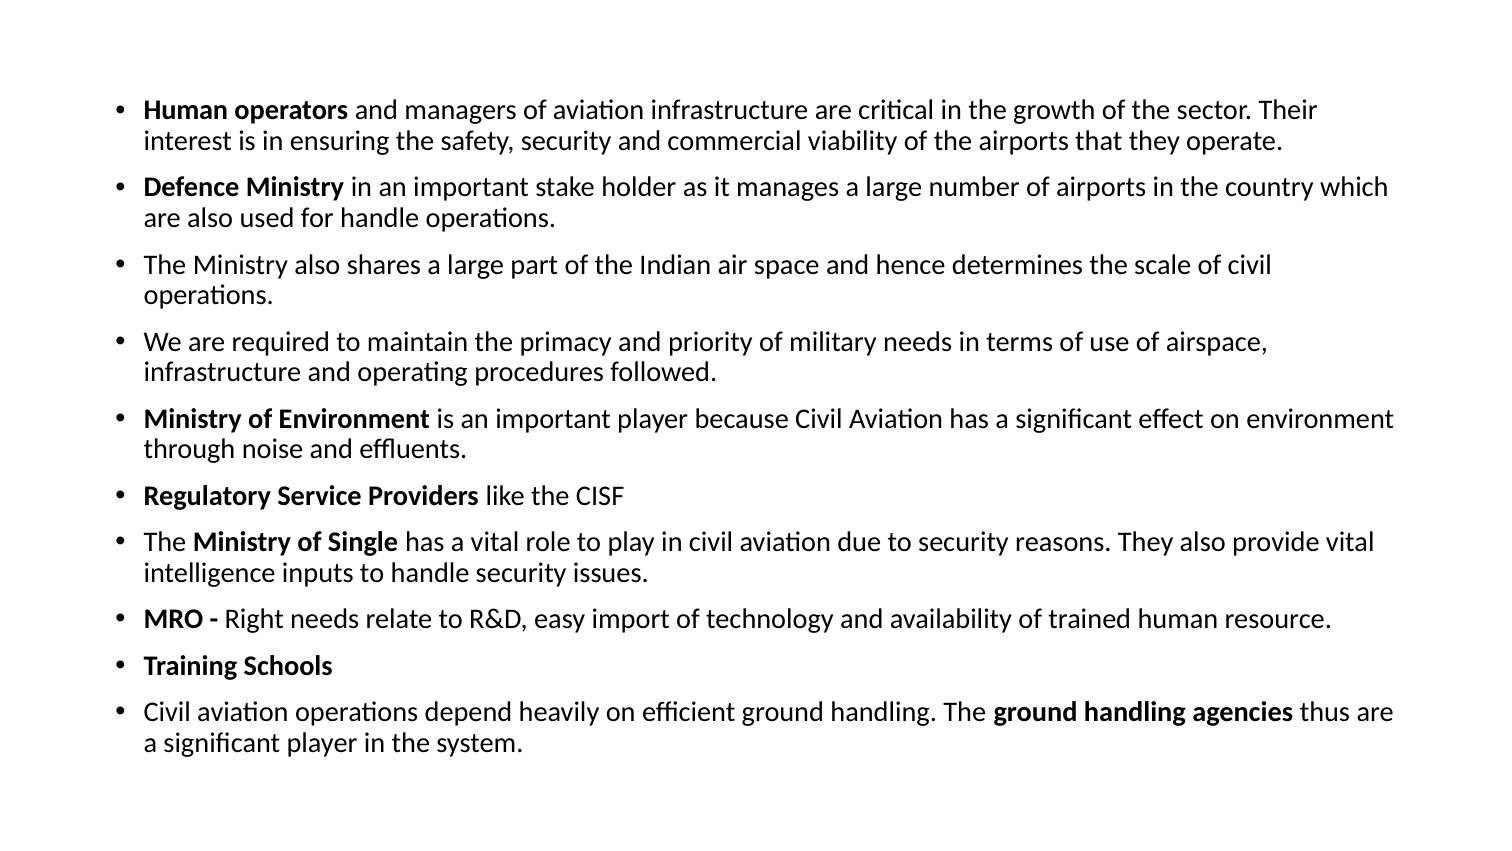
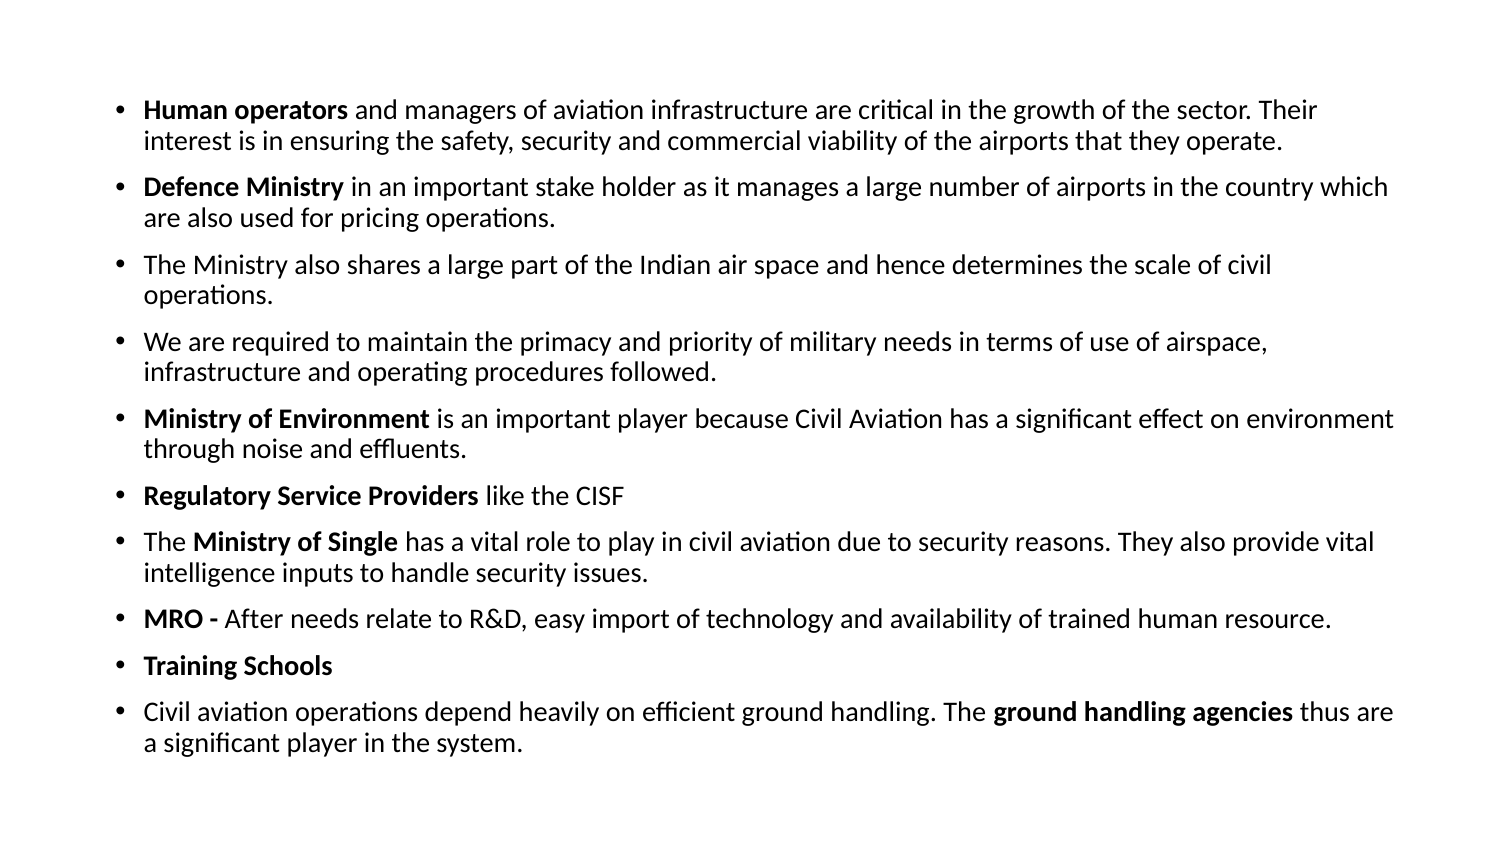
for handle: handle -> pricing (380, 218)
Right: Right -> After (254, 619)
